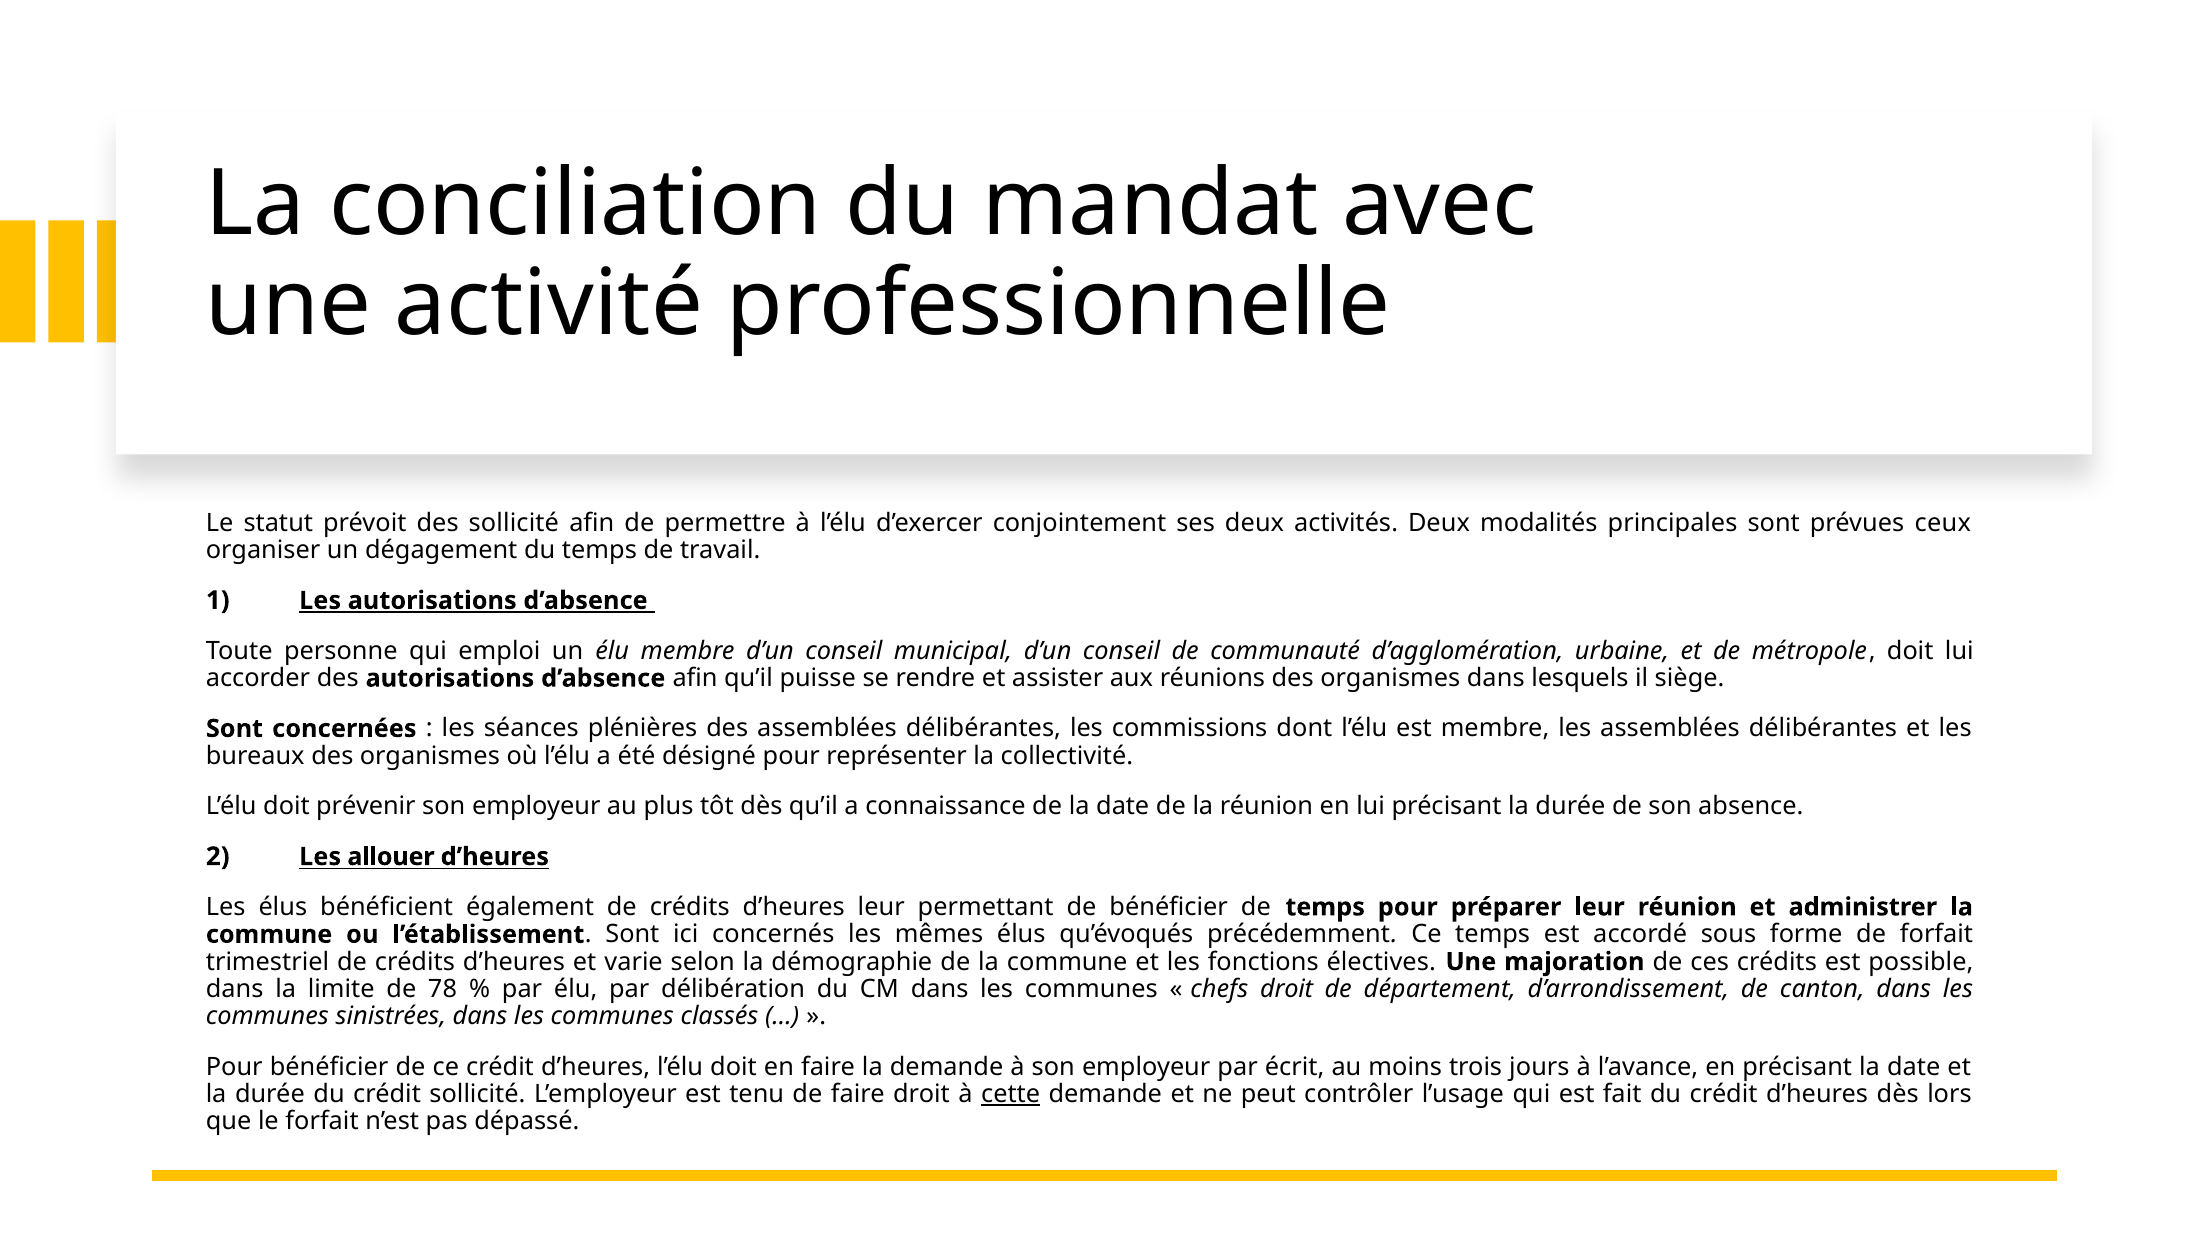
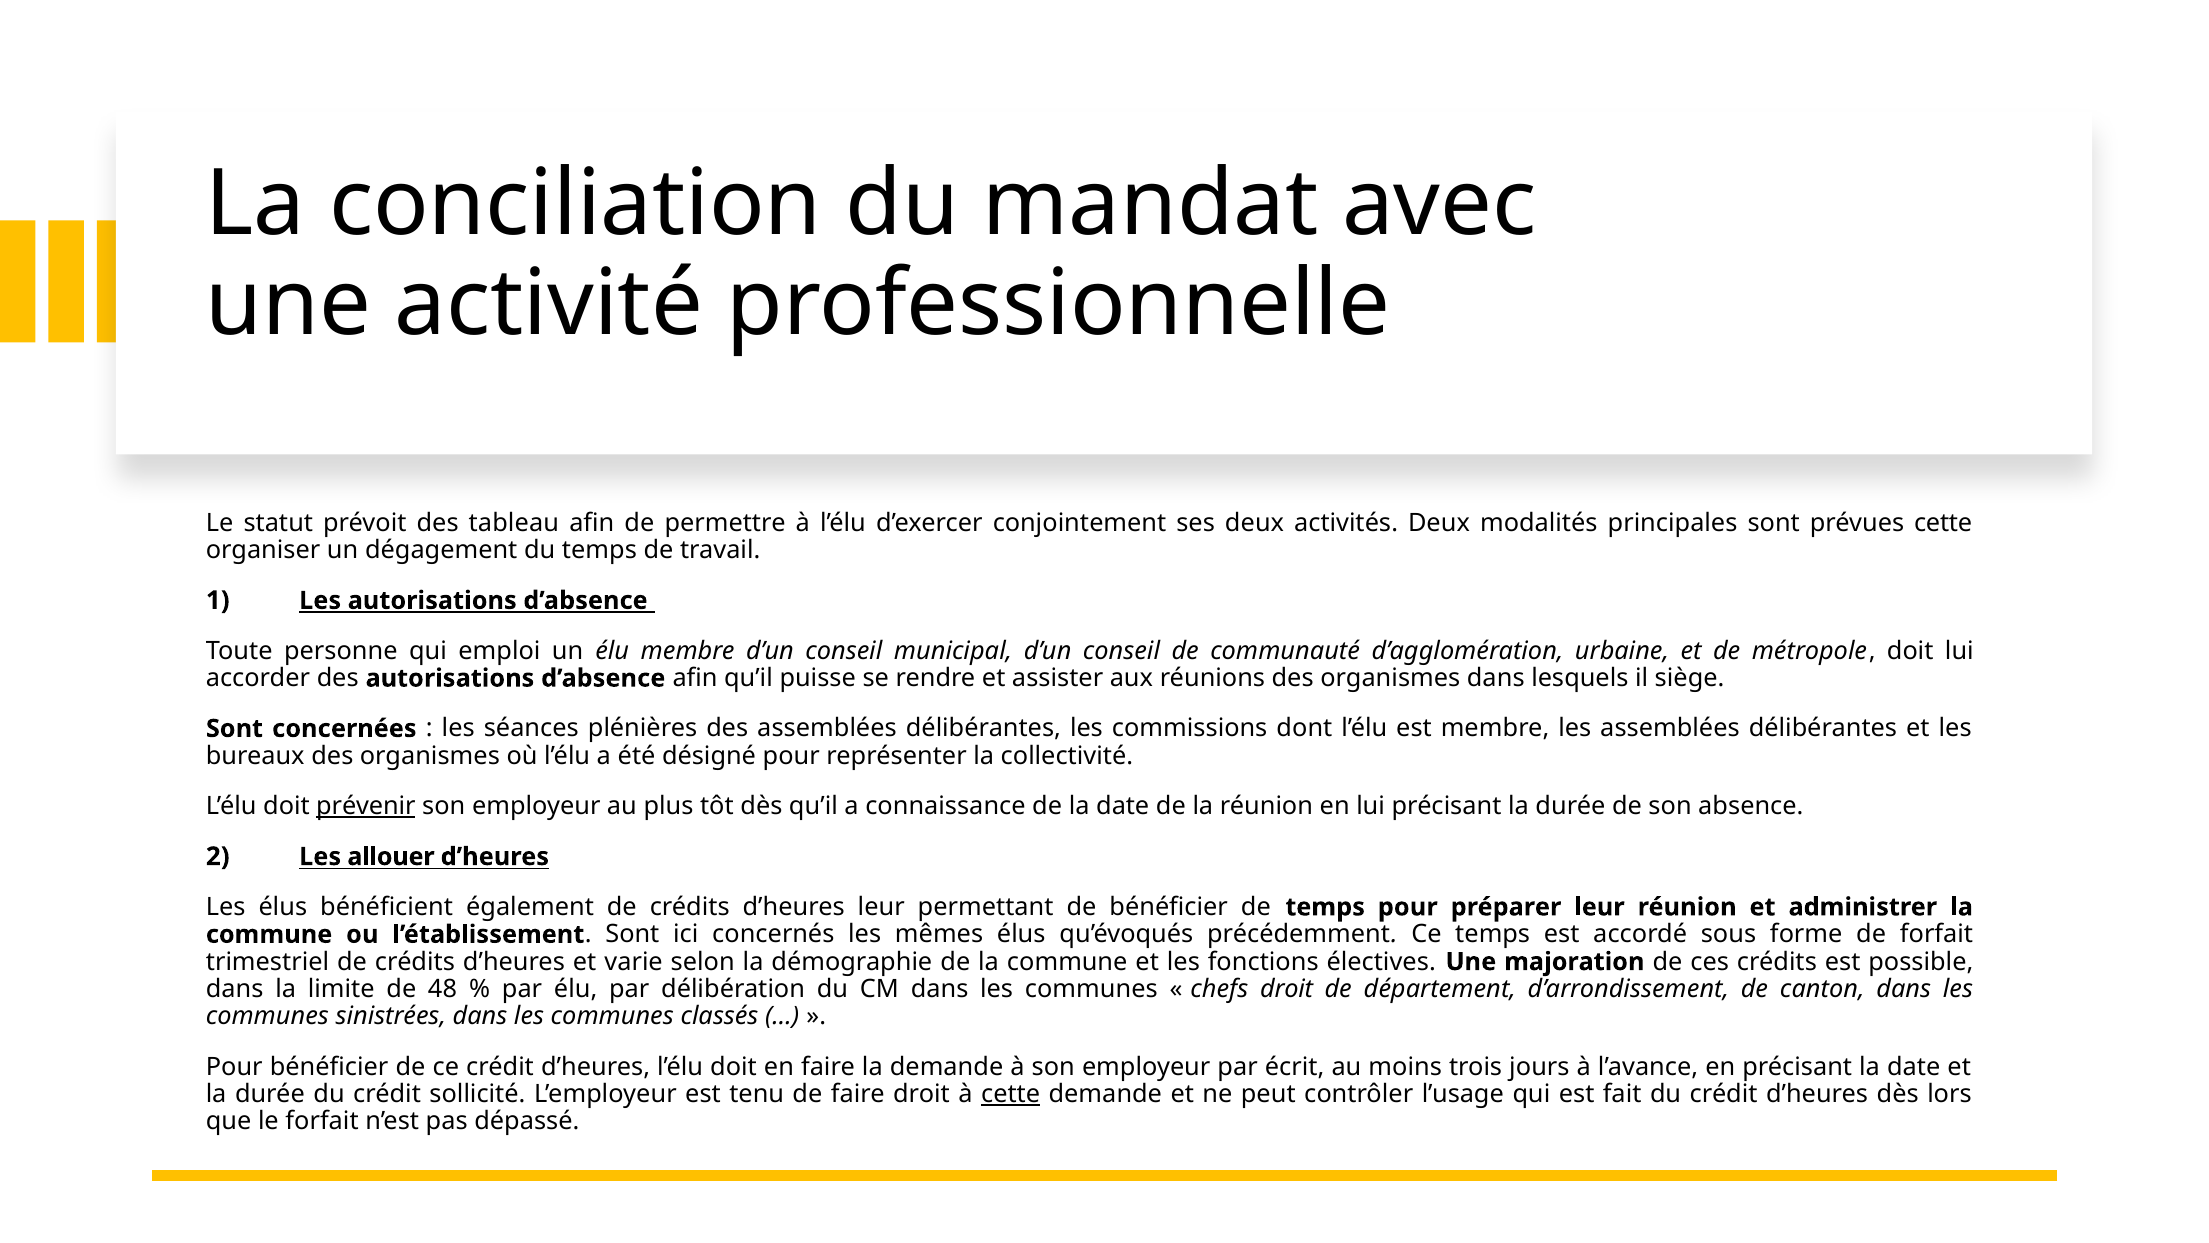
des sollicité: sollicité -> tableau (514, 523)
prévues ceux: ceux -> cette (1943, 523)
prévenir underline: none -> present (366, 806)
78: 78 -> 48 (443, 989)
